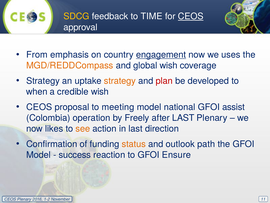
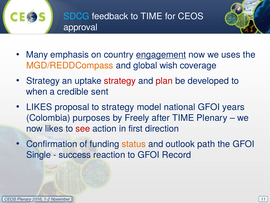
SDCG colour: yellow -> light blue (76, 16)
CEOS underline: present -> none (191, 16)
From: From -> Many (37, 55)
strategy colour: orange -> red (120, 81)
credible wish: wish -> sent (100, 92)
CEOS: CEOS -> LIKES (39, 107)
to meeting: meeting -> strategy (118, 107)
assist: assist -> years (233, 107)
operation: operation -> purposes (92, 118)
after LAST: LAST -> TIME (183, 118)
see colour: orange -> red (83, 128)
in last: last -> first (136, 128)
Model: Model -> Single (39, 155)
Ensure: Ensure -> Record (177, 155)
